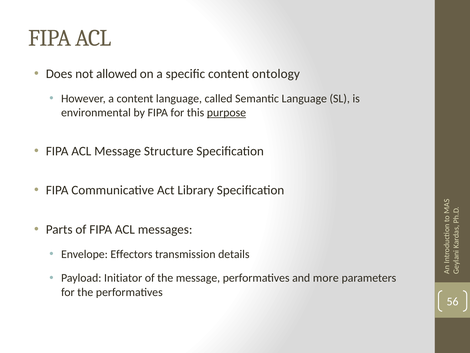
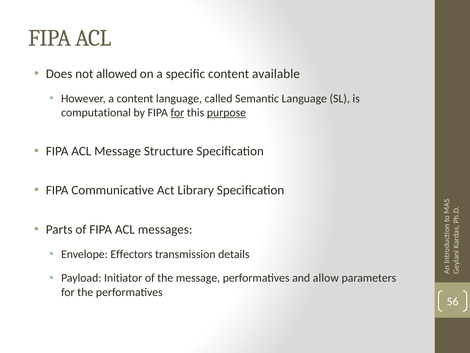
ontology: ontology -> available (276, 74)
environmental: environmental -> computational (96, 112)
for underline: none -> present (177, 112)
more: more -> allow (326, 278)
